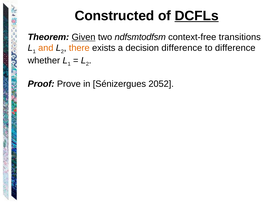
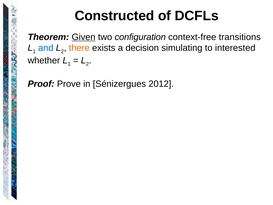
DCFLs underline: present -> none (197, 16)
ndfsmtodfsm: ndfsmtodfsm -> configuration (140, 37)
and colour: orange -> blue (46, 48)
decision difference: difference -> simulating (182, 48)
to difference: difference -> interested (235, 48)
2052: 2052 -> 2012 (161, 84)
